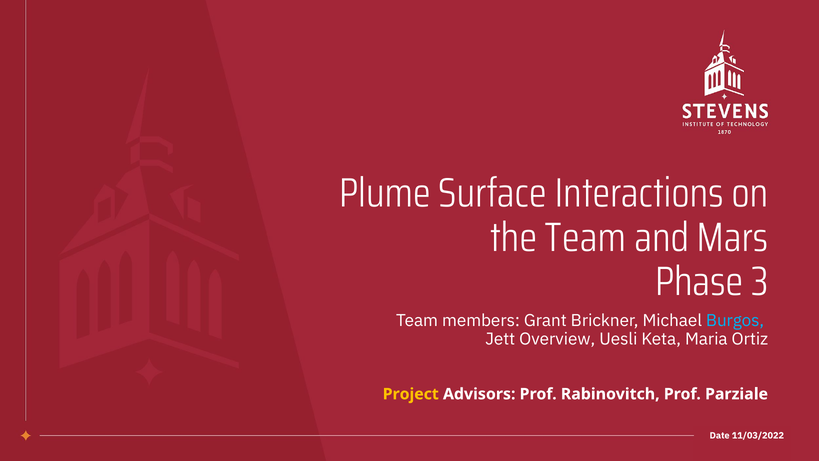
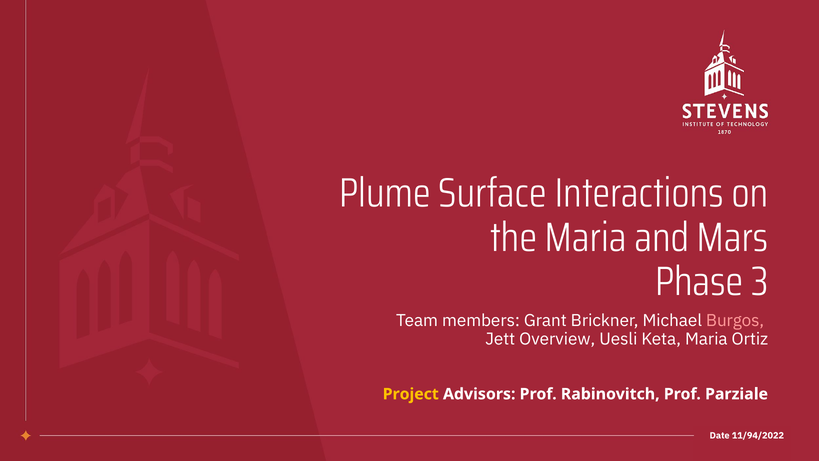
the Team: Team -> Maria (586, 237)
Burgos colour: light blue -> pink (735, 321)
11/03/2022: 11/03/2022 -> 11/94/2022 (758, 435)
